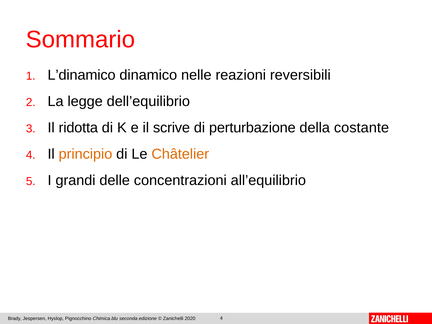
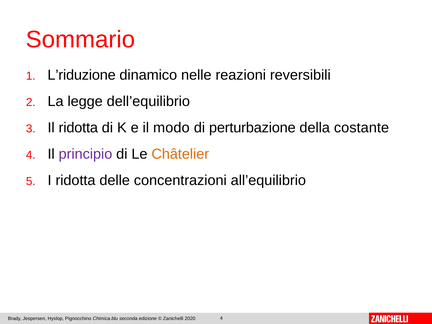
L’dinamico: L’dinamico -> L’riduzione (82, 75)
scrive: scrive -> modo (171, 128)
principio colour: orange -> purple (85, 154)
I grandi: grandi -> ridotta (75, 180)
